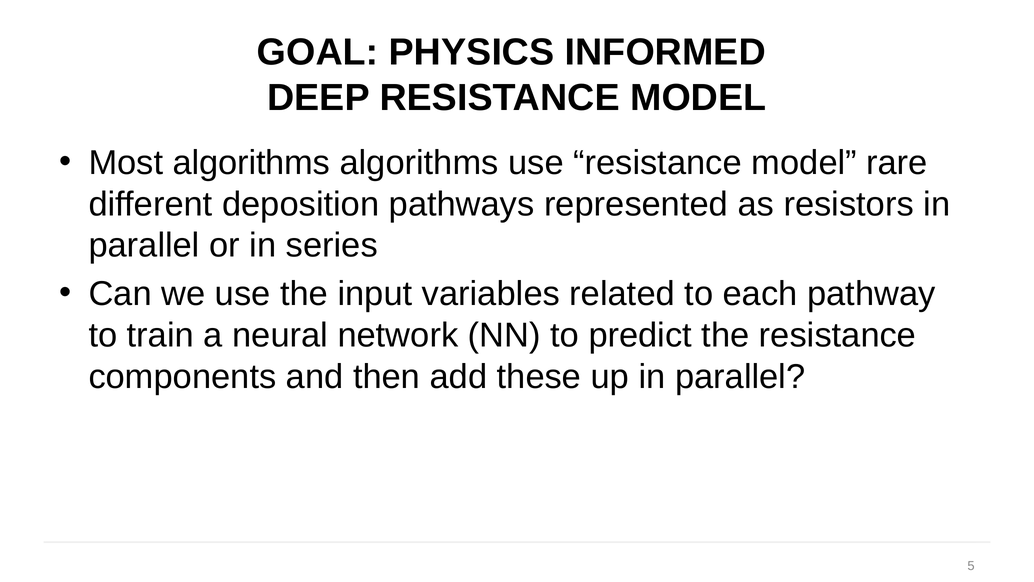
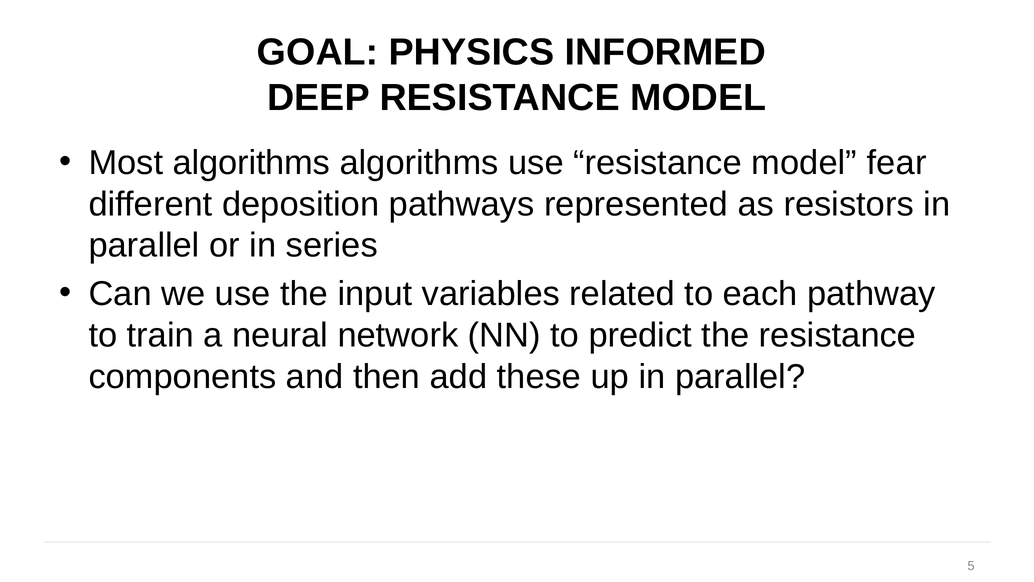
rare: rare -> fear (897, 163)
